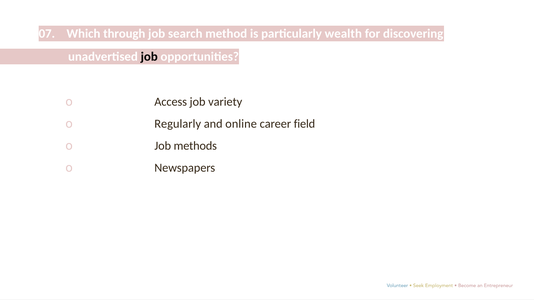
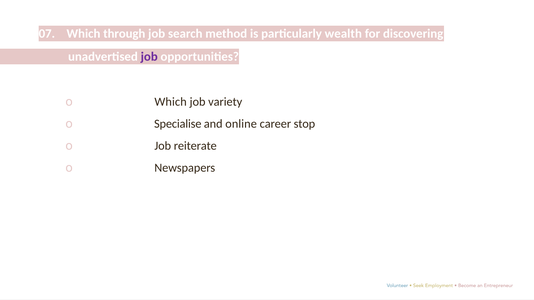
job colour: black -> purple (149, 57)
o Access: Access -> Which (171, 102)
Regularly: Regularly -> Specialise (178, 124)
field: field -> stop (304, 124)
methods: methods -> reiterate (195, 146)
